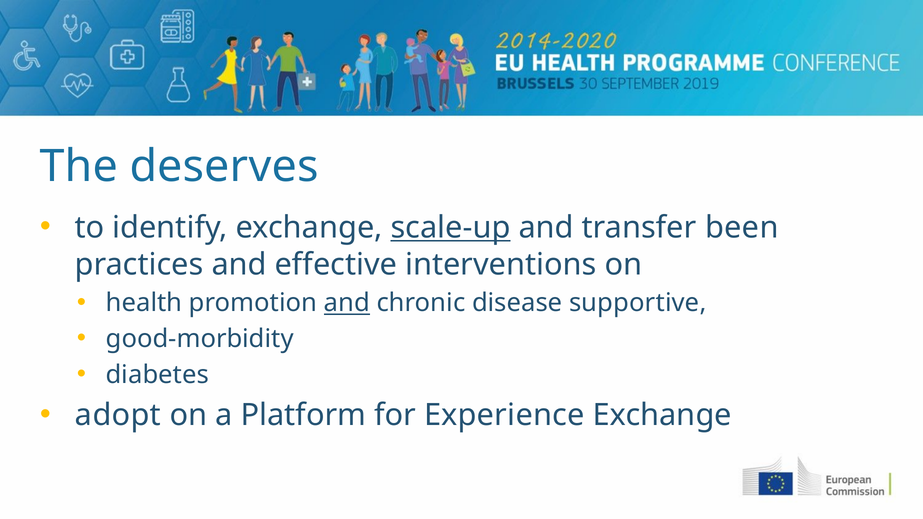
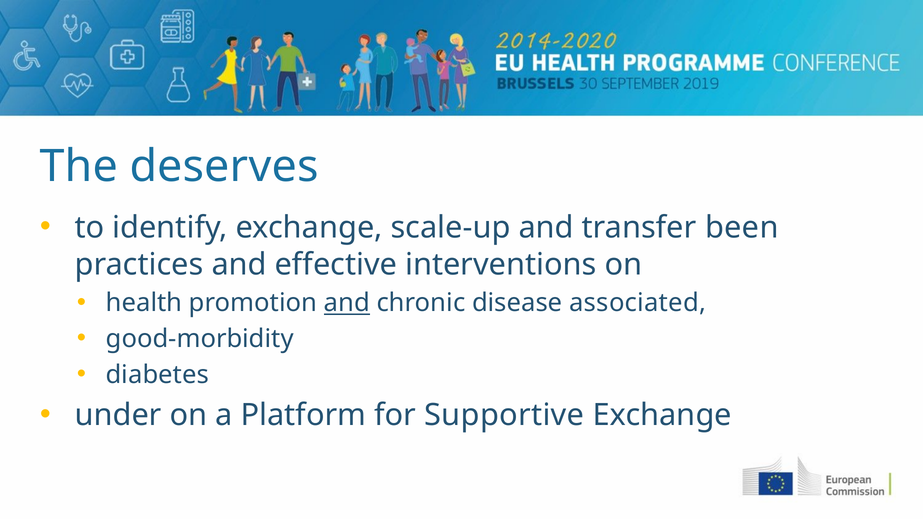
scale-up underline: present -> none (451, 228)
supportive: supportive -> associated (638, 303)
adopt: adopt -> under (118, 415)
Experience: Experience -> Supportive (504, 415)
